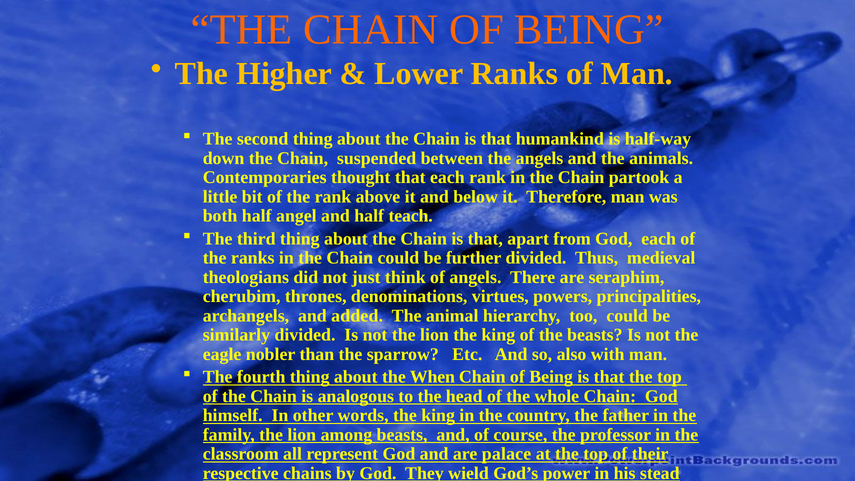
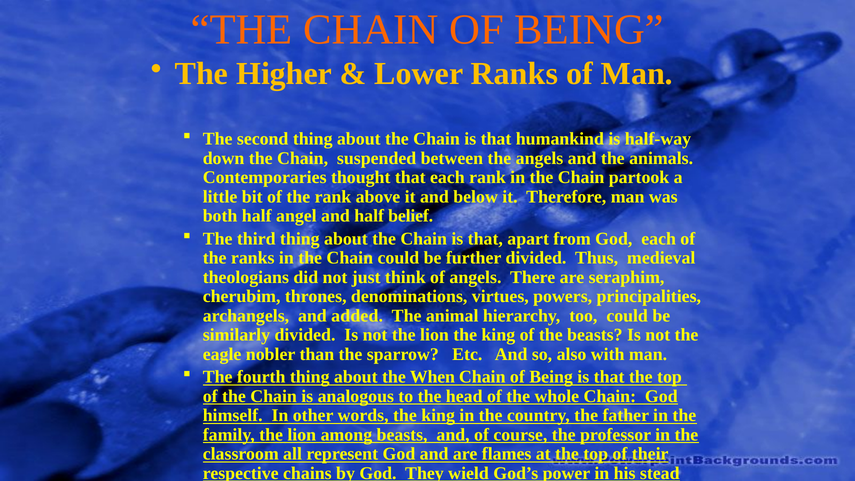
teach: teach -> belief (411, 216)
palace: palace -> flames (507, 454)
